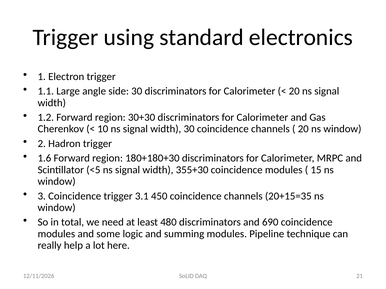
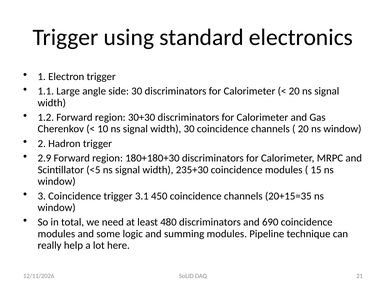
1.6: 1.6 -> 2.9 (44, 158)
355+30: 355+30 -> 235+30 (192, 170)
